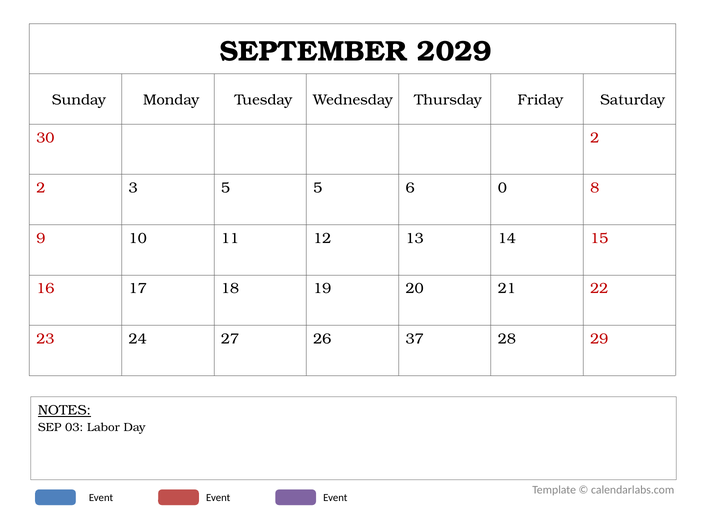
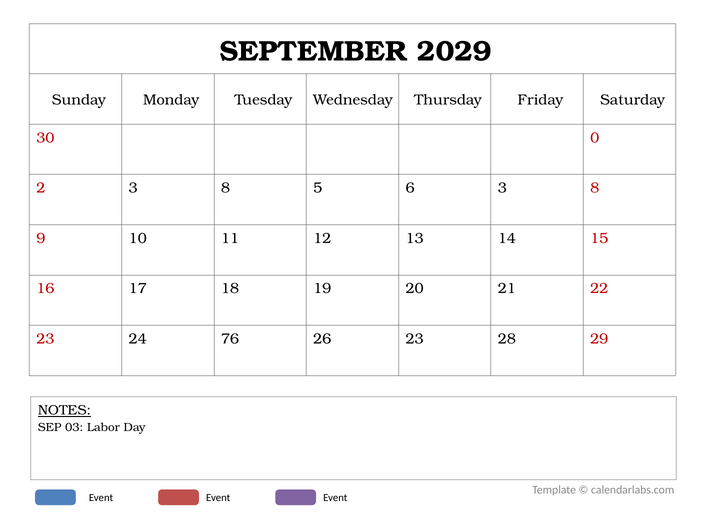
30 2: 2 -> 0 (595, 138)
2 3 5: 5 -> 8 (225, 188)
6 0: 0 -> 3 (502, 188)
27: 27 -> 76 (230, 338)
26 37: 37 -> 23 (415, 338)
